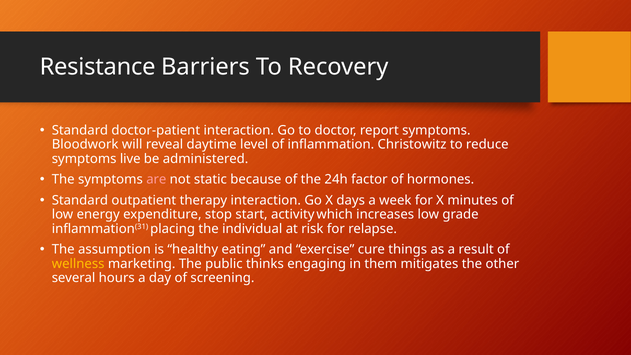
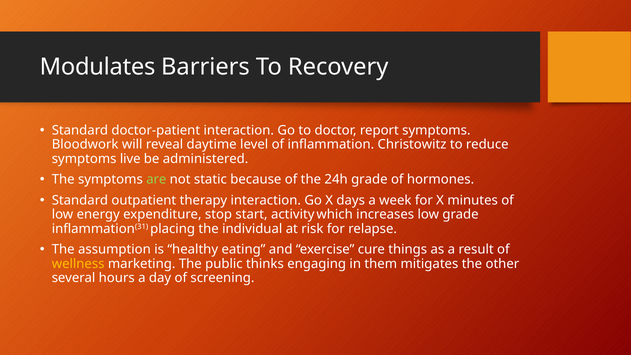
Resistance: Resistance -> Modulates (98, 67)
are colour: pink -> light green (156, 180)
24h factor: factor -> grade (369, 180)
